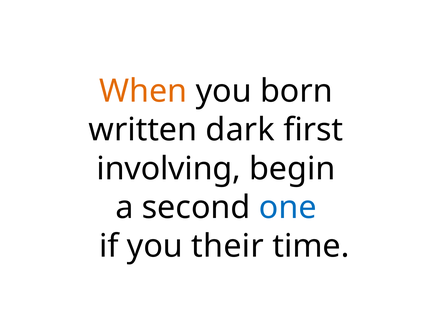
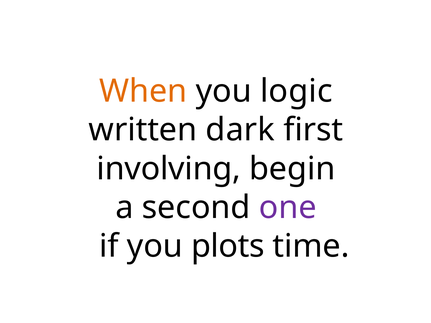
born: born -> logic (296, 91)
one colour: blue -> purple (288, 208)
their: their -> plots (228, 246)
